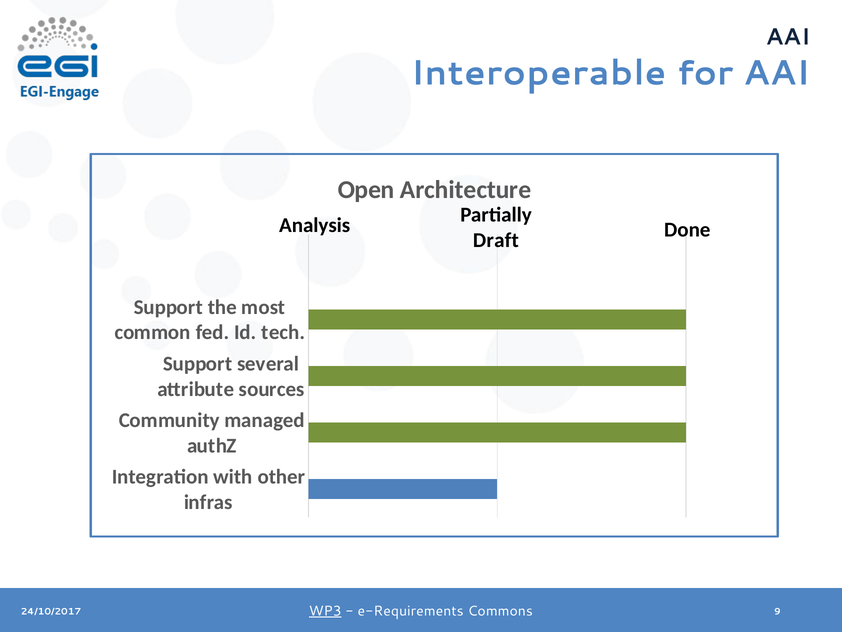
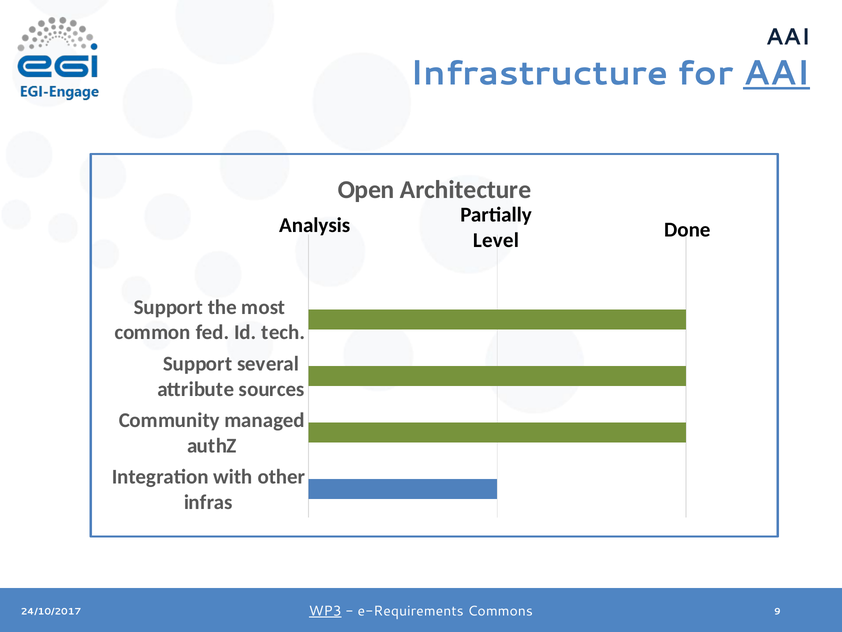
Interoperable: Interoperable -> Infrastructure (539, 73)
AAI underline: none -> present (777, 73)
Draft: Draft -> Level (496, 240)
